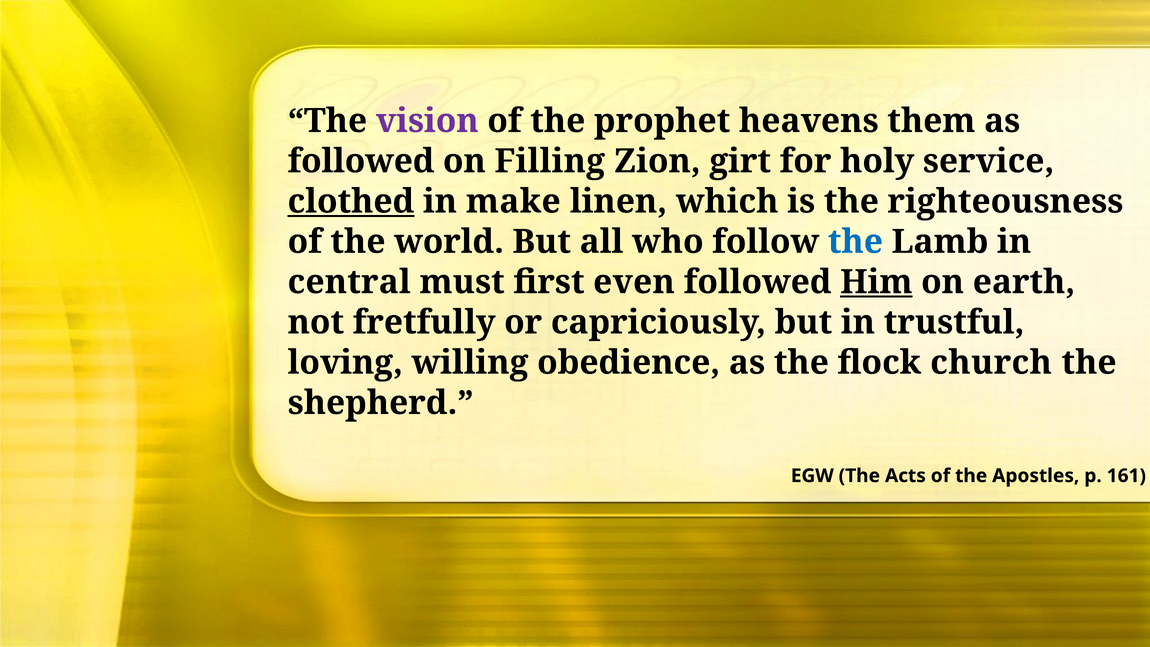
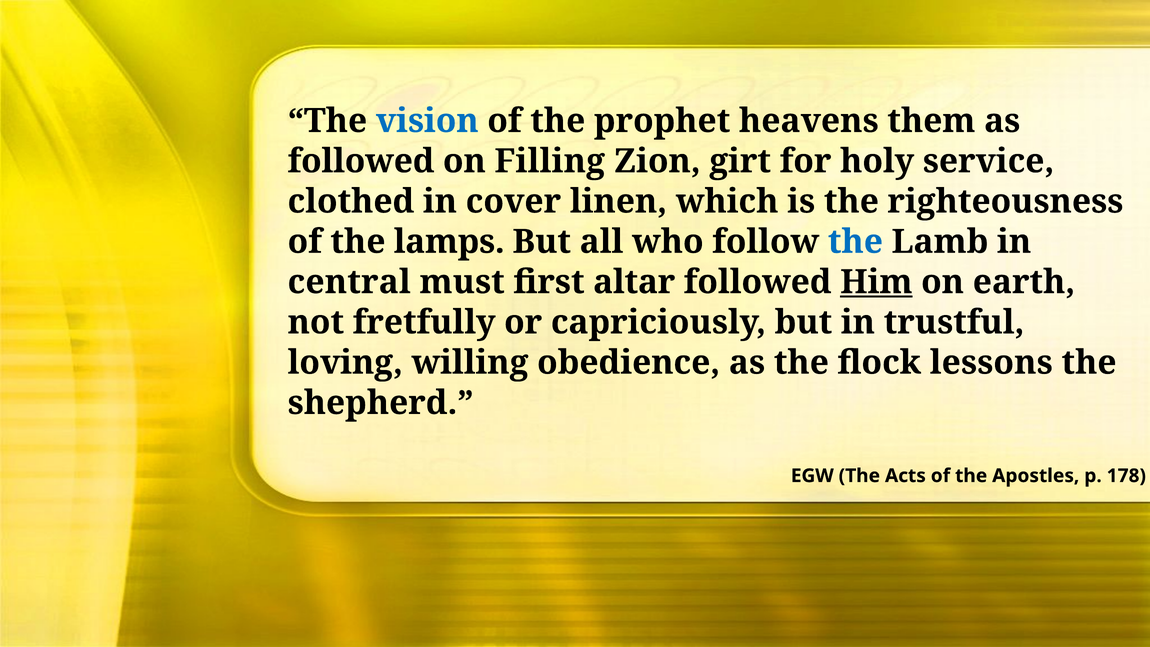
vision colour: purple -> blue (427, 121)
clothed underline: present -> none (351, 201)
make: make -> cover (513, 201)
world: world -> lamps (449, 242)
even: even -> altar (634, 282)
church: church -> lessons (991, 363)
161: 161 -> 178 (1126, 476)
